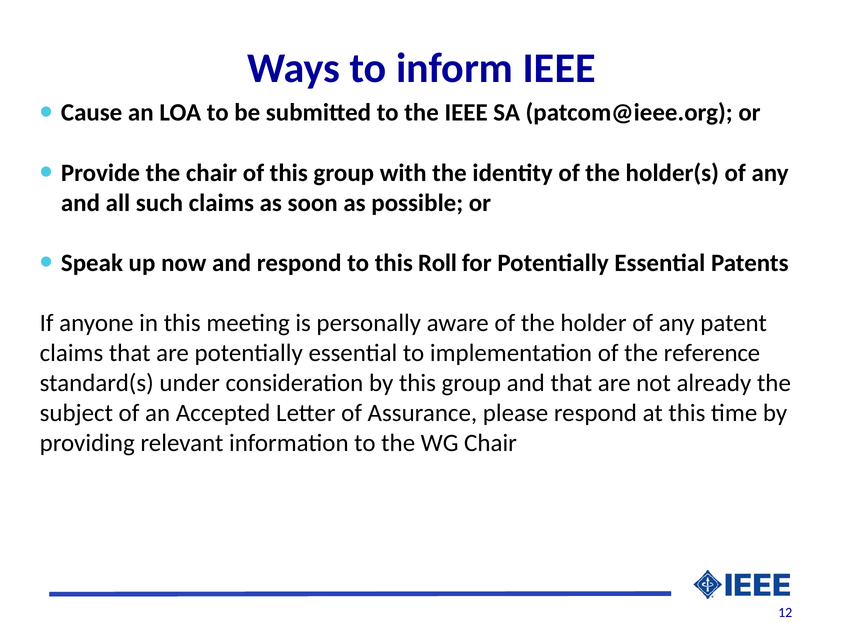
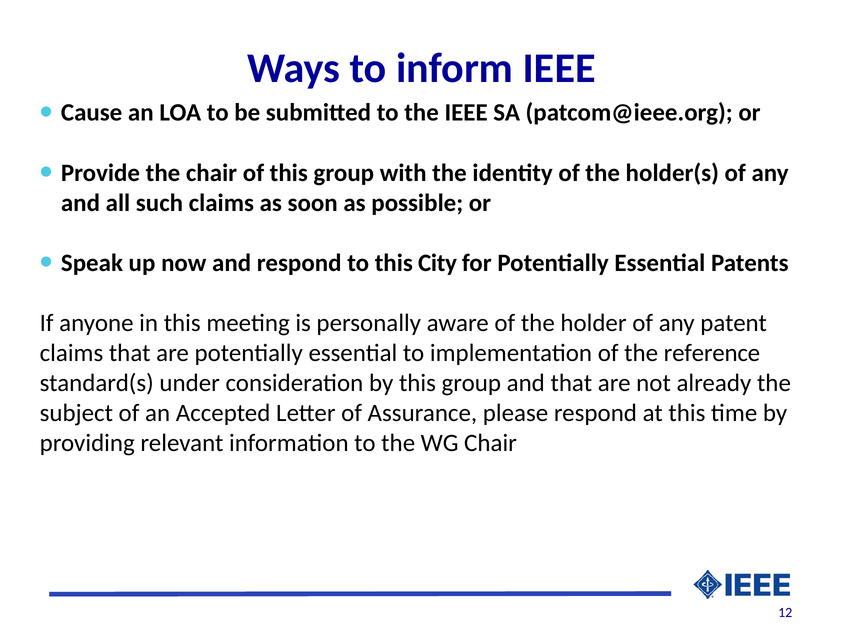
Roll: Roll -> City (438, 263)
